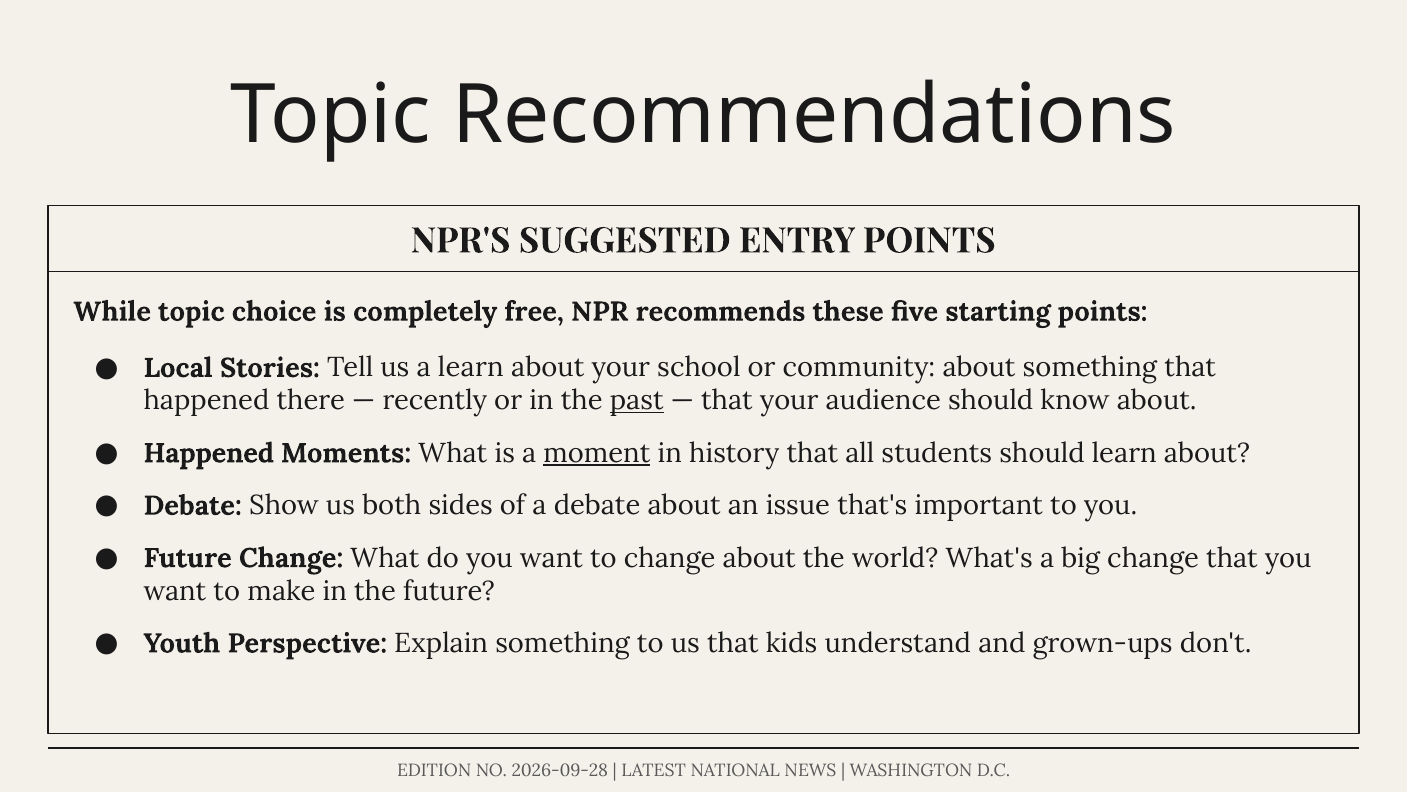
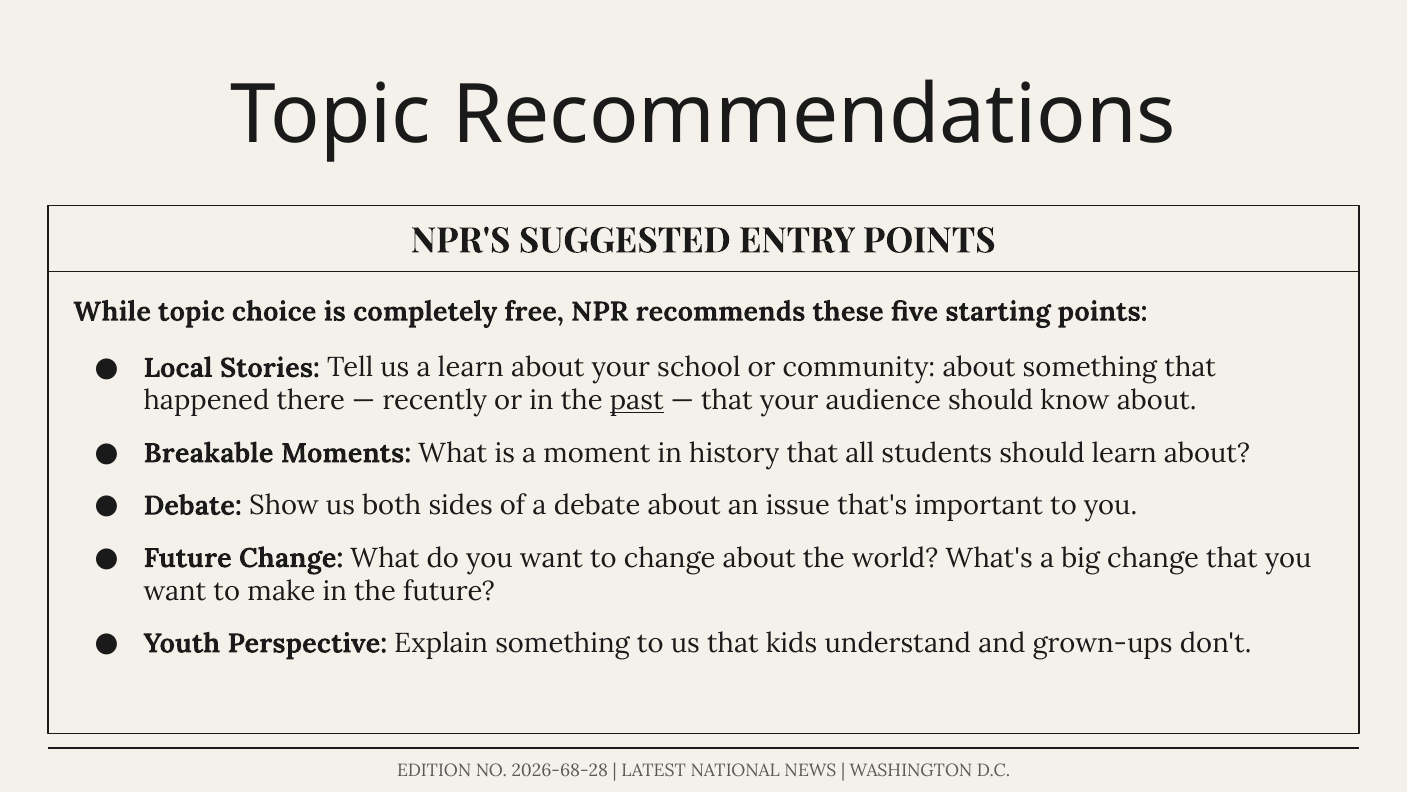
Happened: Happened -> Breakable (209, 453)
moment underline: present -> none (597, 453)
2026-09-28: 2026-09-28 -> 2026-68-28 (560, 771)
